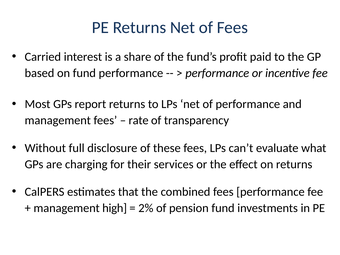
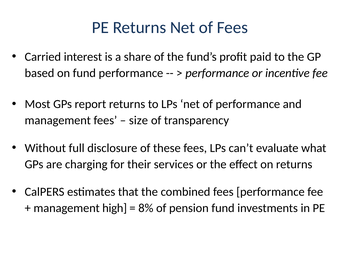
rate: rate -> size (138, 120)
2%: 2% -> 8% (146, 208)
